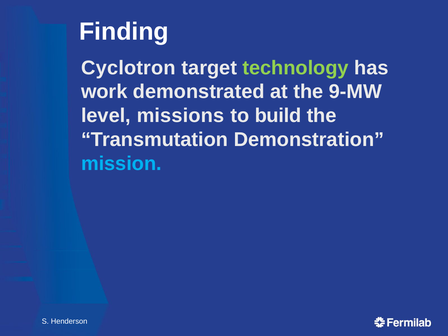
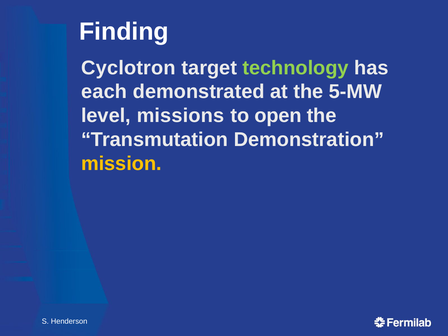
work: work -> each (104, 92)
9-MW: 9-MW -> 5-MW (355, 92)
build: build -> open (278, 116)
mission colour: light blue -> yellow (121, 163)
